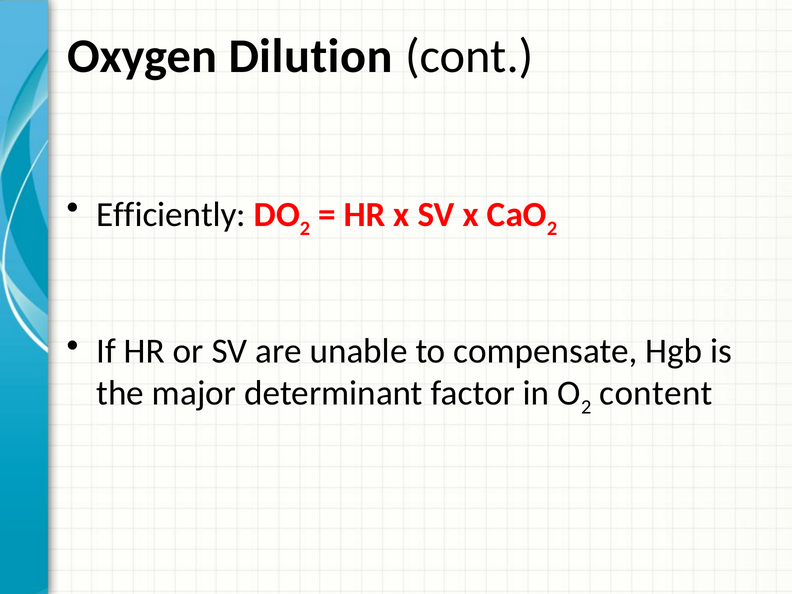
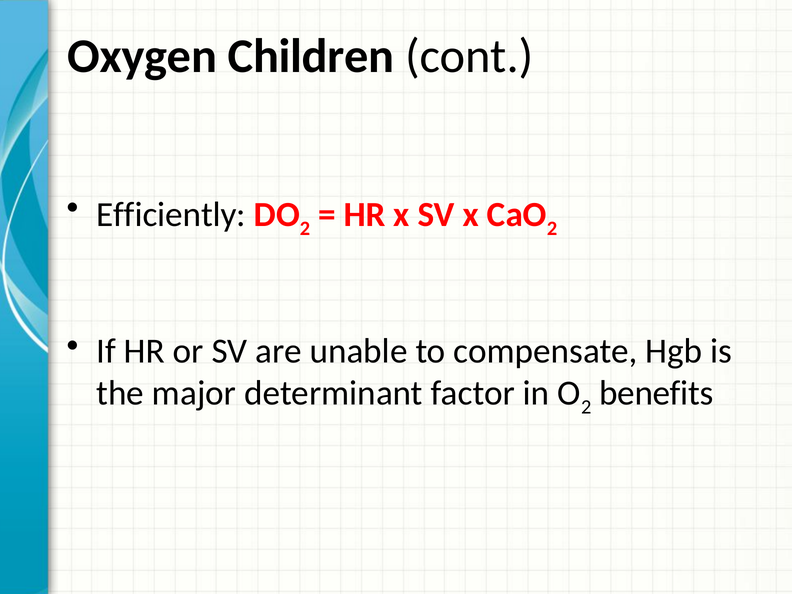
Dilution: Dilution -> Children (311, 56)
content: content -> benefits (656, 393)
